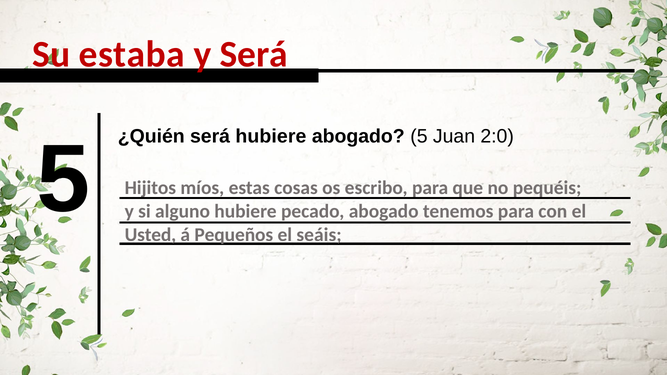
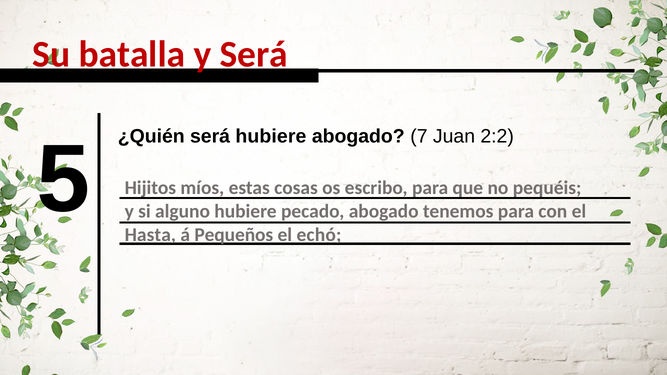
estaba: estaba -> batalla (132, 55)
abogado 5: 5 -> 7 (419, 136)
2:0: 2:0 -> 2:2 (497, 136)
Usted: Usted -> Hasta (150, 235)
seáis: seáis -> echó (319, 235)
